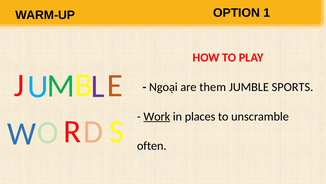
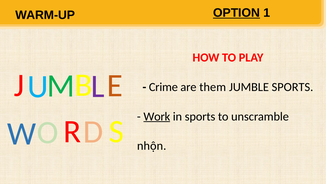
OPTION underline: none -> present (237, 13)
Ngoại: Ngoại -> Crime (163, 87)
in places: places -> sports (200, 116)
often: often -> nhộn (152, 145)
